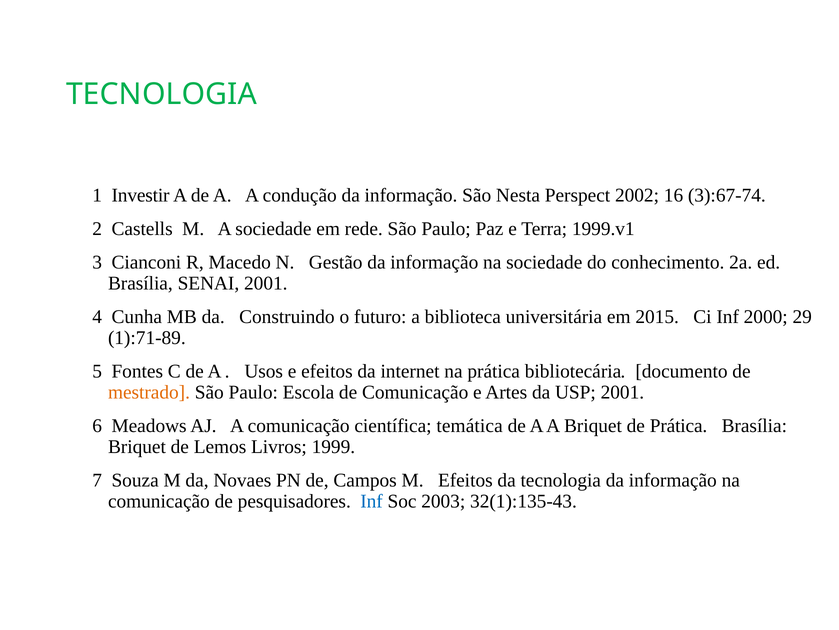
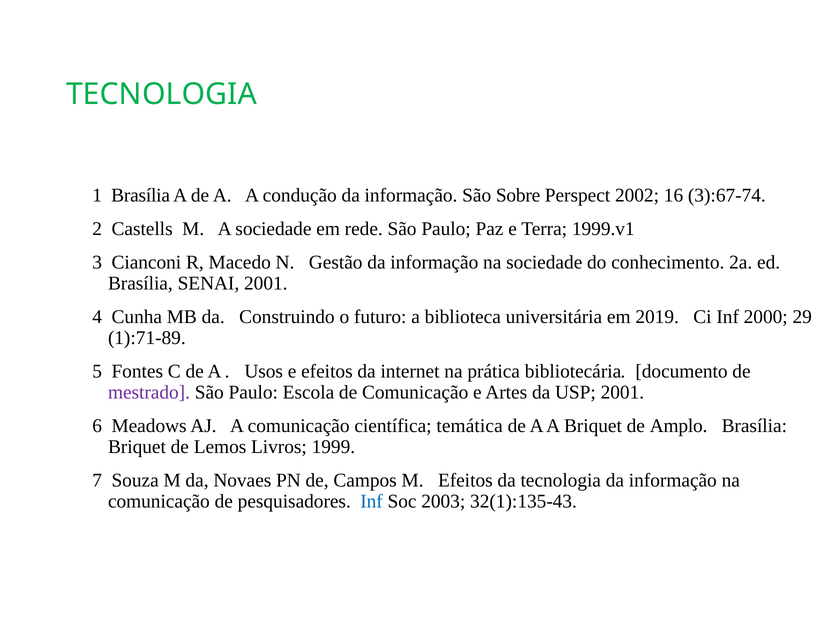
1 Investir: Investir -> Brasília (141, 195)
Nesta: Nesta -> Sobre (518, 195)
2015: 2015 -> 2019 (657, 316)
mestrado colour: orange -> purple (149, 392)
de Prática: Prática -> Amplo (679, 425)
